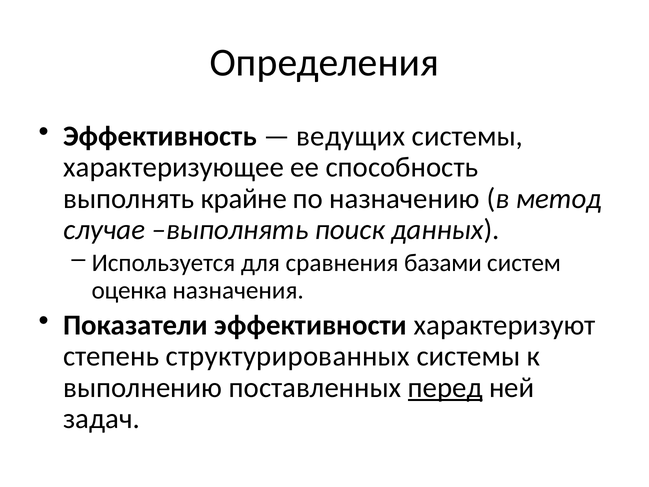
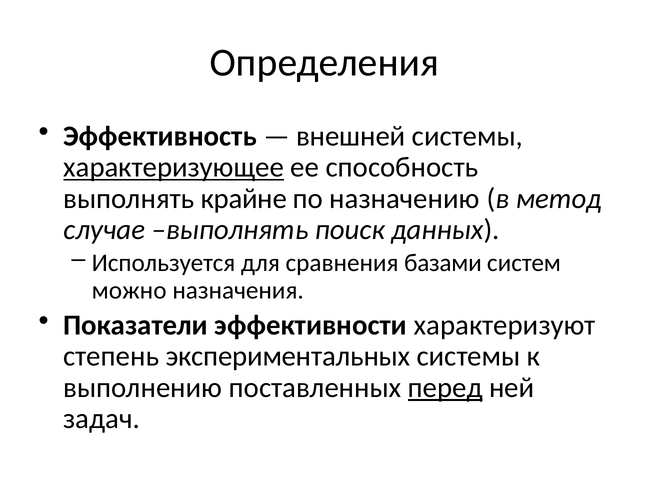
ведущих: ведущих -> внешней (351, 136)
характеризующее underline: none -> present (174, 167)
оценка: оценка -> можно (129, 290)
структурированных: структурированных -> экспериментальных (288, 356)
